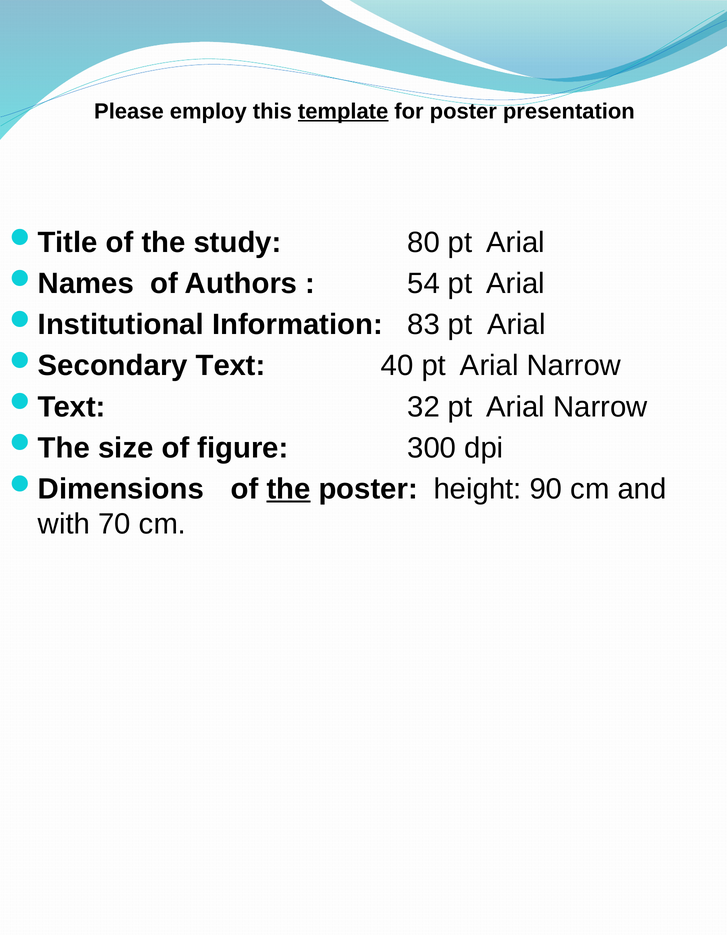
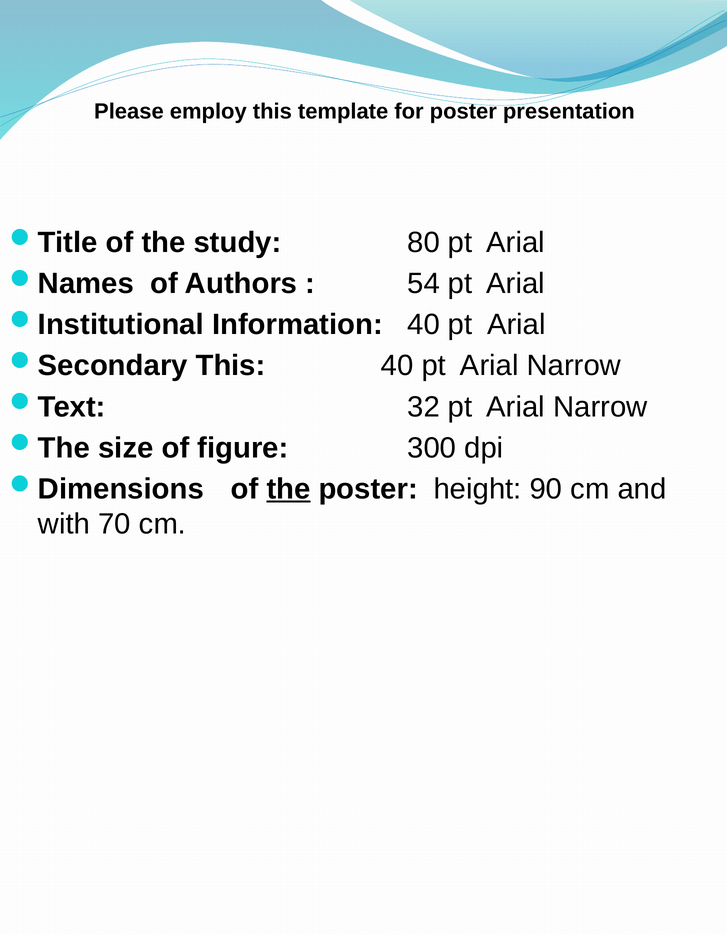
template underline: present -> none (343, 111)
Information 83: 83 -> 40 (424, 325)
Secondary Text: Text -> This (231, 366)
